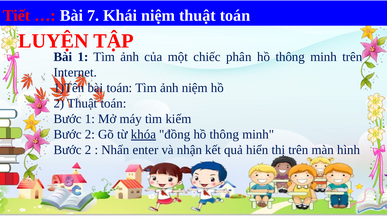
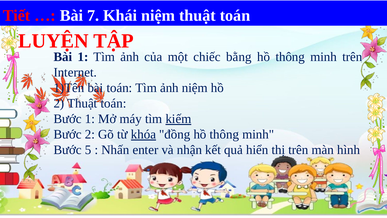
phân: phân -> bằng (239, 57)
kiếm underline: none -> present (178, 119)
2: 2 -> 5 (88, 150)
